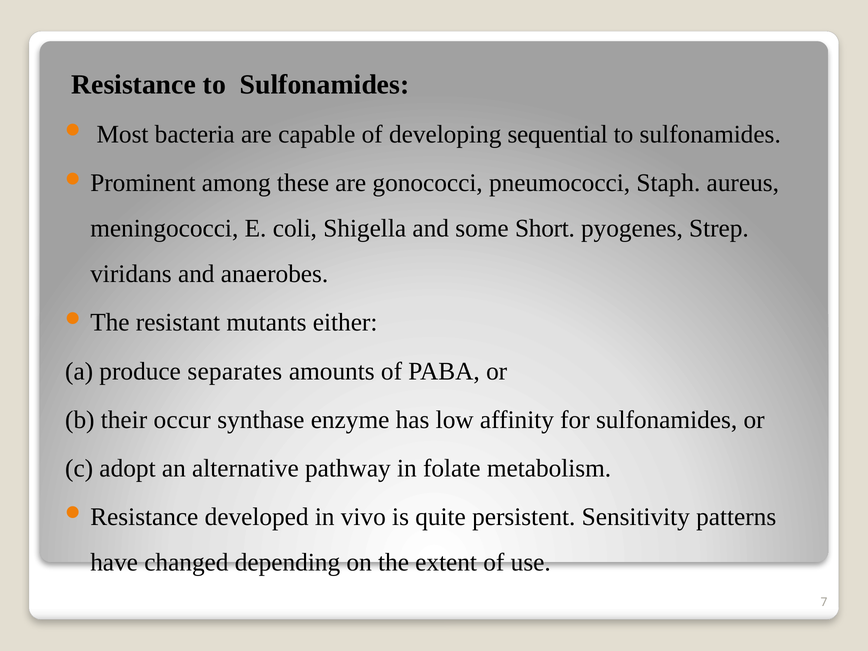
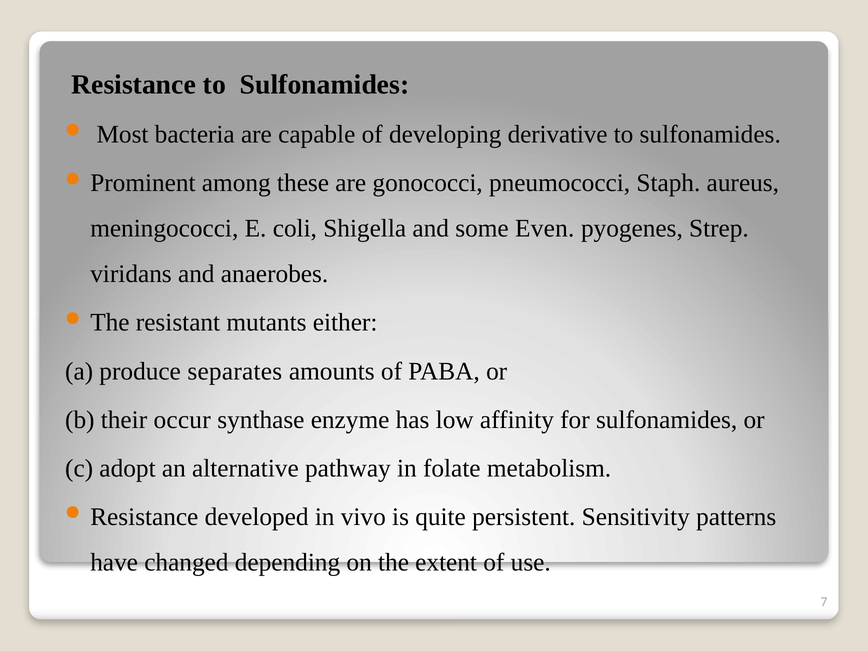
sequential: sequential -> derivative (558, 134)
Short: Short -> Even (545, 228)
